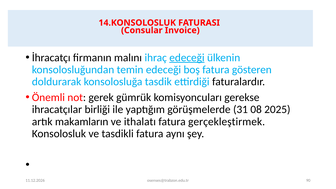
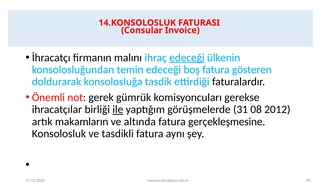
ile underline: none -> present (118, 109)
2025: 2025 -> 2012 (277, 109)
ithalatı: ithalatı -> altında (140, 122)
gerçekleştirmek: gerçekleştirmek -> gerçekleşmesine (227, 122)
